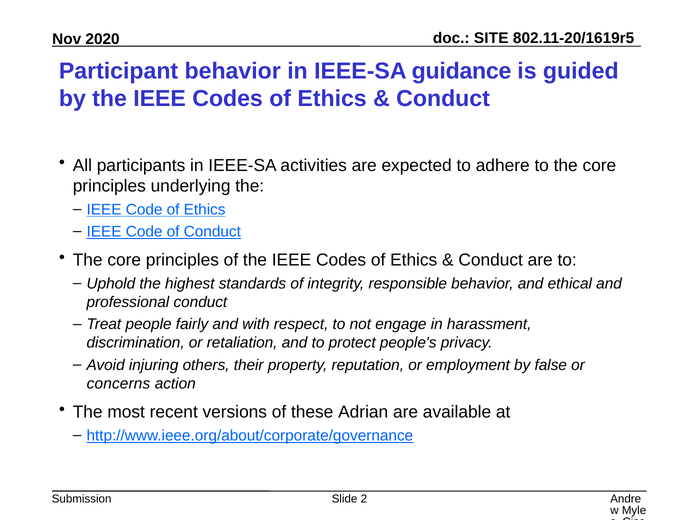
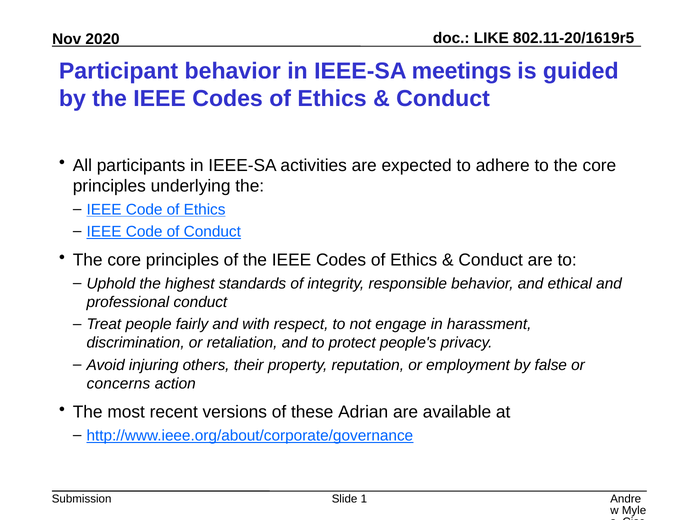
SITE: SITE -> LIKE (491, 38)
guidance: guidance -> meetings (462, 71)
2: 2 -> 1 (364, 498)
